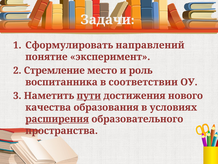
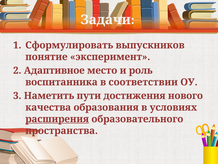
направлений: направлений -> выпускников (150, 45)
Стремление: Стремление -> Адаптивное (54, 70)
пути underline: present -> none (89, 95)
